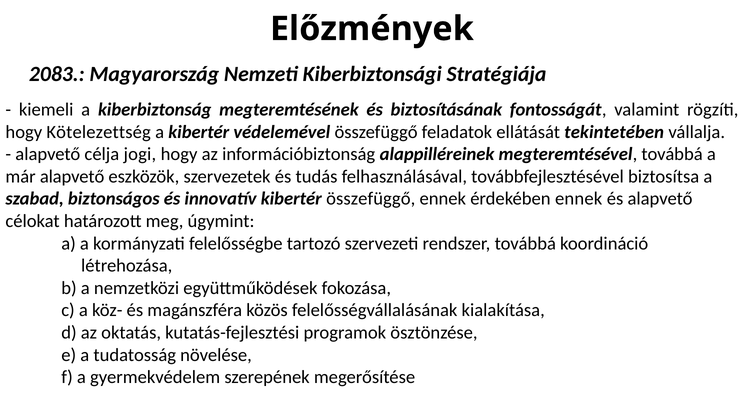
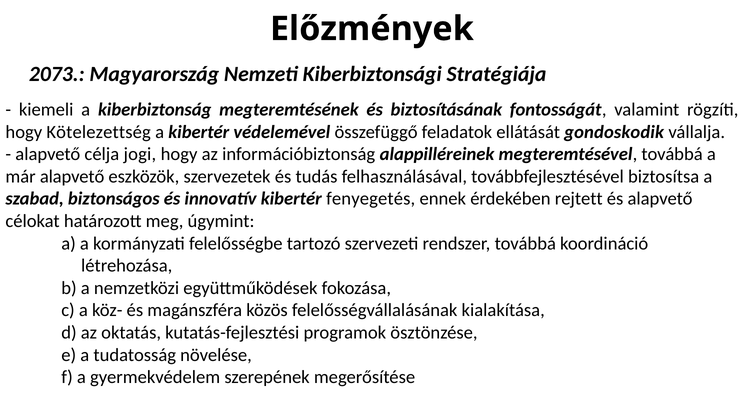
2083: 2083 -> 2073 (57, 74)
tekintetében: tekintetében -> gondoskodik (614, 132)
kibertér összefüggő: összefüggő -> fenyegetés (371, 199)
érdekében ennek: ennek -> rejtett (579, 199)
